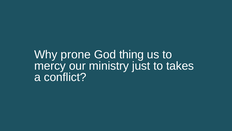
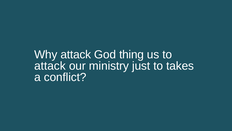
Why prone: prone -> attack (76, 54)
mercy: mercy -> attack (50, 66)
